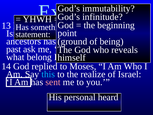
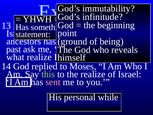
what belong: belong -> realize (39, 57)
this colour: light blue -> light green (48, 74)
heard: heard -> while (108, 97)
